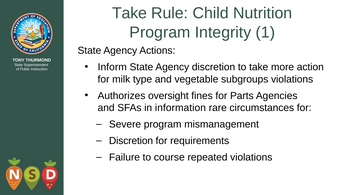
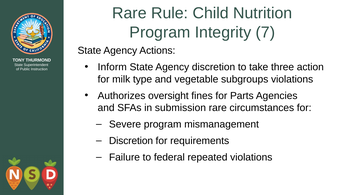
Take: Take -> Rare (129, 13)
1: 1 -> 7 (265, 32)
more: more -> three (283, 67)
information: information -> submission (180, 108)
course: course -> federal (169, 157)
